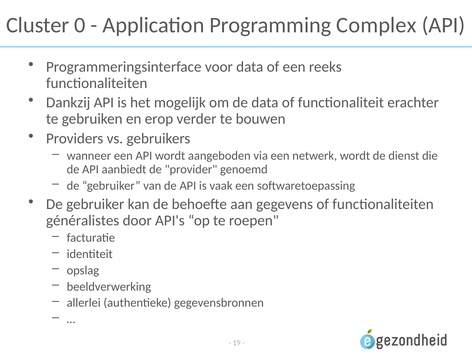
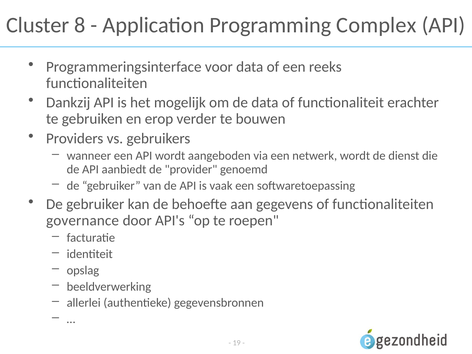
0: 0 -> 8 (80, 25)
généralistes: généralistes -> governance (83, 220)
